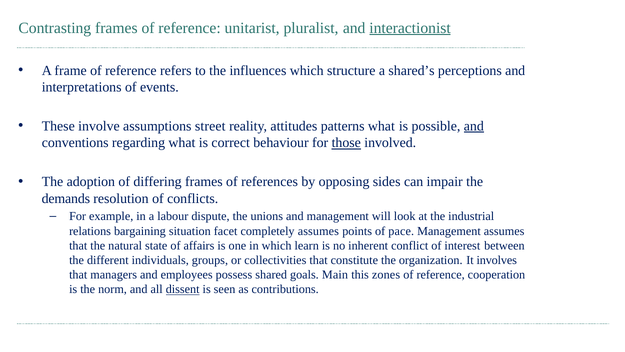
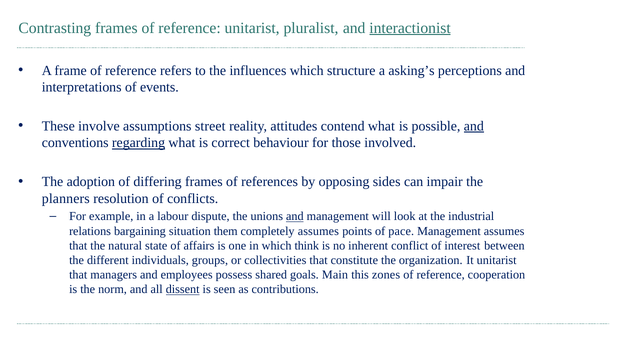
shared’s: shared’s -> asking’s (412, 70)
patterns: patterns -> contend (343, 126)
regarding underline: none -> present (139, 143)
those underline: present -> none (346, 143)
demands: demands -> planners (66, 198)
and underline: none -> present (295, 216)
facet: facet -> them (226, 231)
learn: learn -> think (307, 245)
It involves: involves -> unitarist (497, 260)
